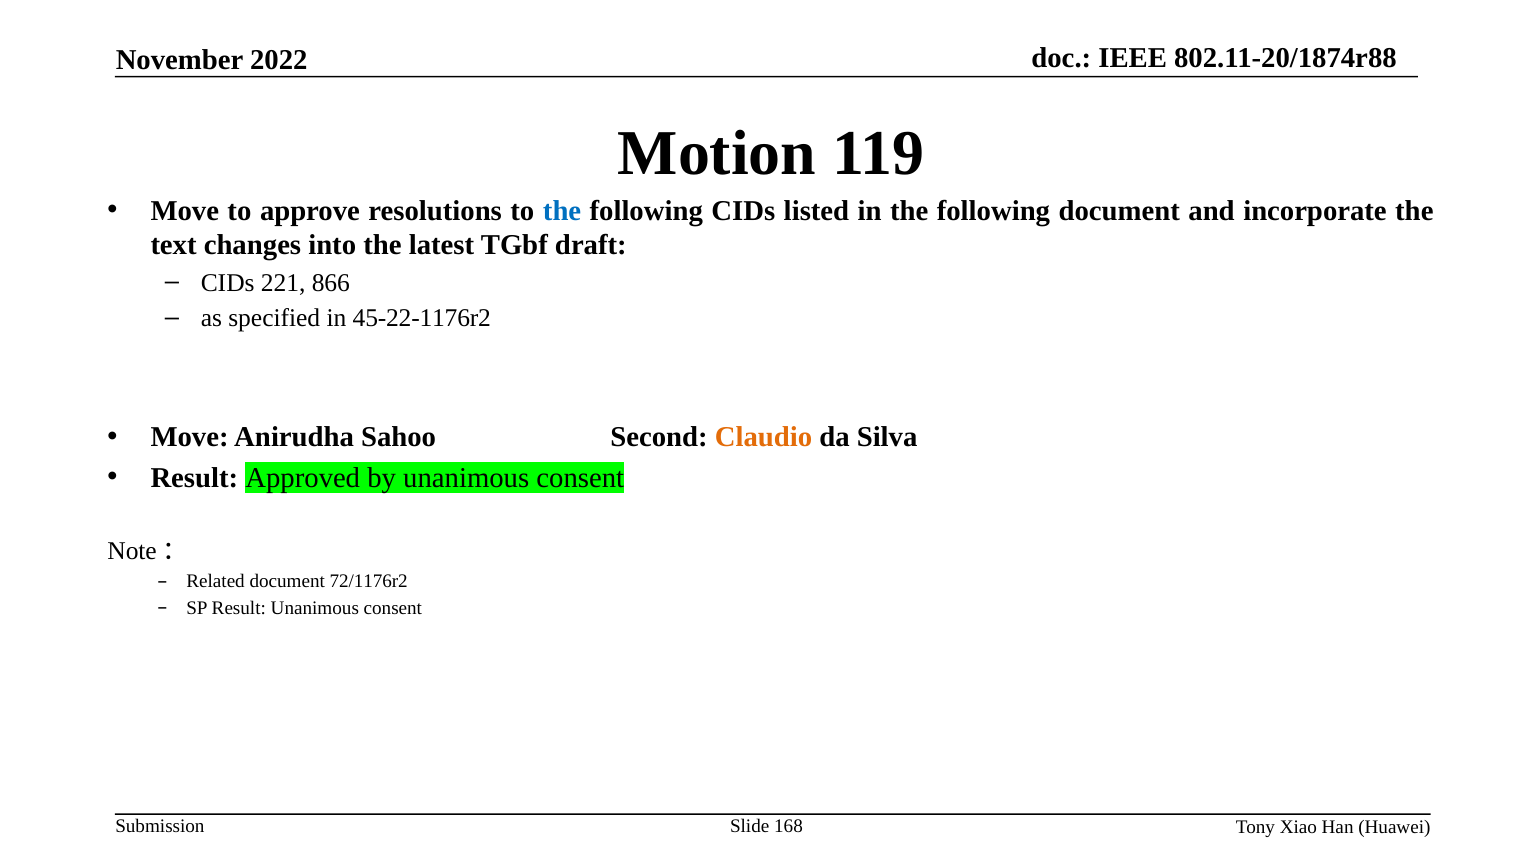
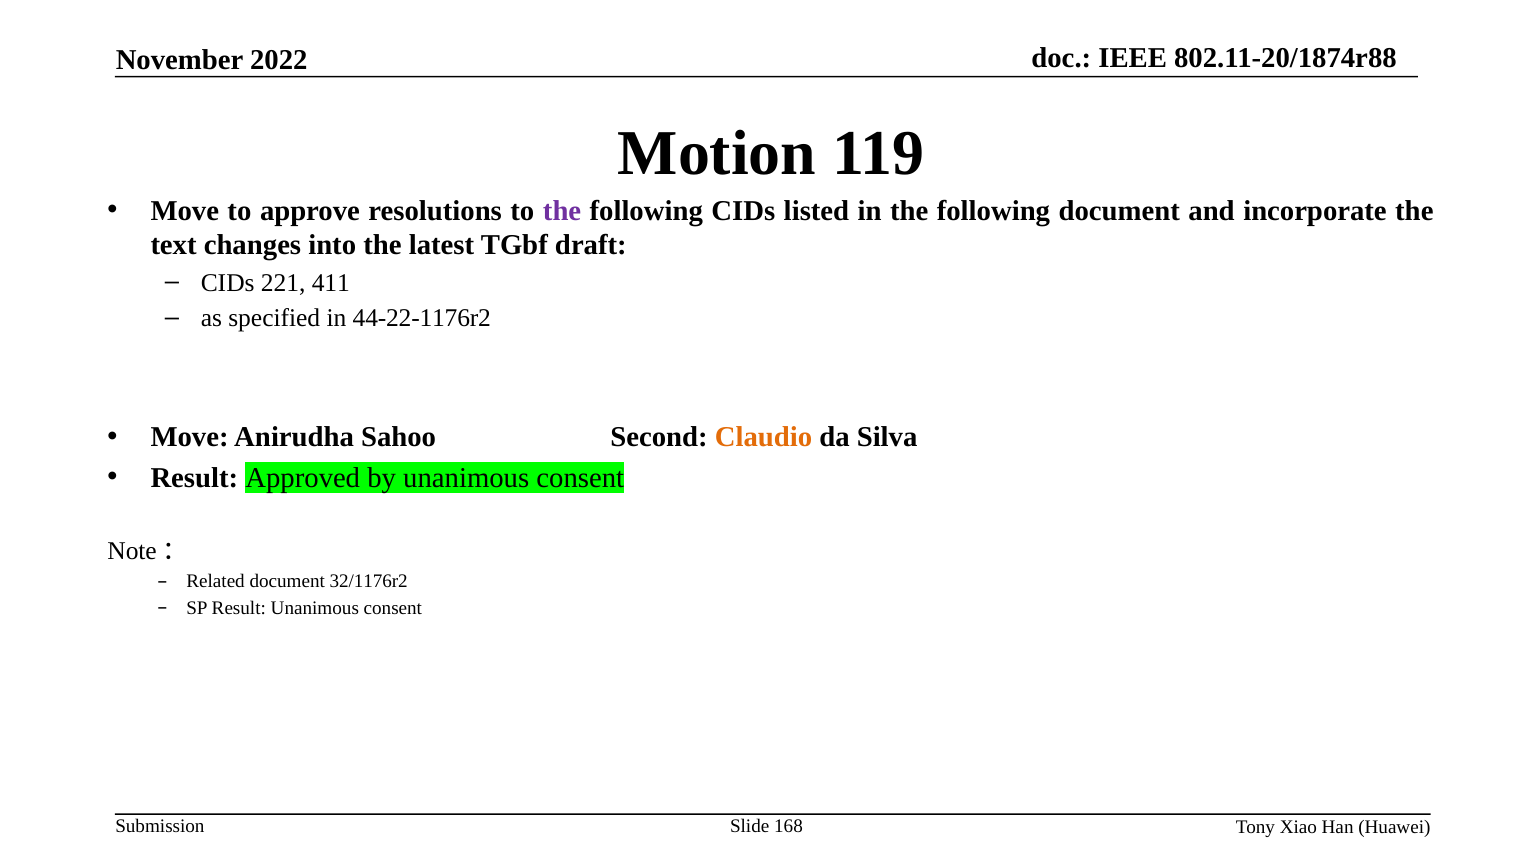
the colour: blue -> purple (562, 211)
866: 866 -> 411 (331, 283)
45-22-1176r2: 45-22-1176r2 -> 44-22-1176r2 (422, 319)
72/1176r2: 72/1176r2 -> 32/1176r2 (369, 581)
